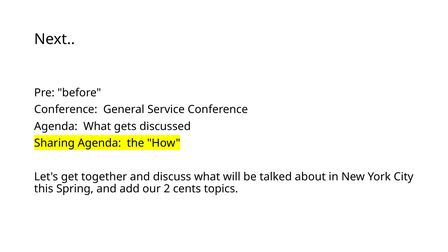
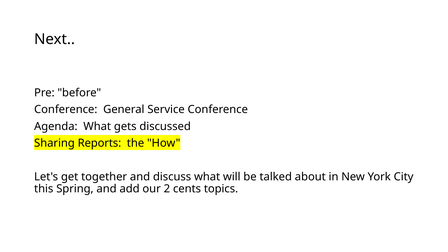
Sharing Agenda: Agenda -> Reports (99, 143)
